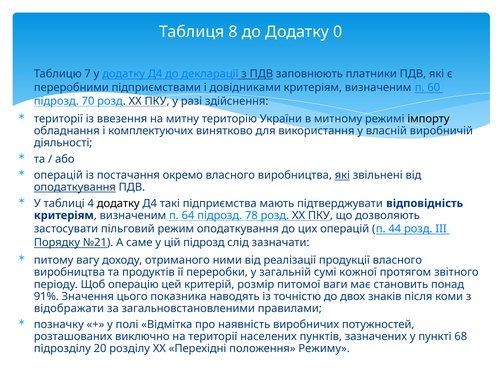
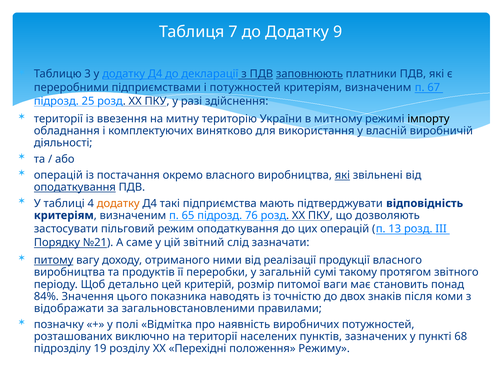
8: 8 -> 7 (233, 32)
0: 0 -> 9 (338, 32)
7: 7 -> 3 (88, 74)
заповнюють underline: none -> present (309, 74)
і довідниками: довідниками -> потужностей (245, 88)
60: 60 -> 67 (434, 88)
70: 70 -> 25 (88, 101)
додатку colour: black -> orange (118, 204)
64: 64 -> 65 (188, 216)
78: 78 -> 76 (251, 216)
44: 44 -> 13 (395, 229)
цій підрозд: підрозд -> звітний (204, 243)
питому underline: none -> present (54, 261)
кожної: кожної -> такому (358, 273)
операцію: операцію -> детально (133, 285)
91%: 91% -> 84% (46, 297)
20: 20 -> 19 (100, 349)
